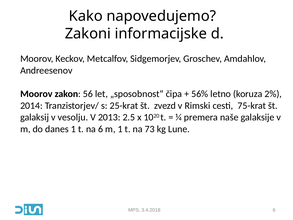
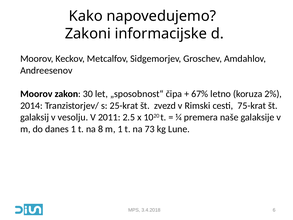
56: 56 -> 30 (88, 94)
56%: 56% -> 67% (200, 94)
2013: 2013 -> 2011 (109, 117)
na 6: 6 -> 8 (100, 129)
